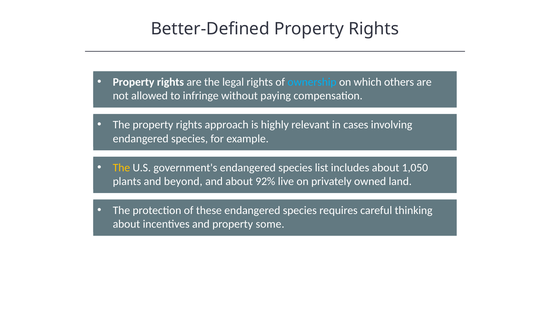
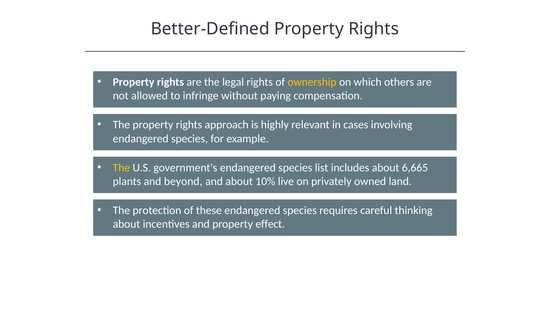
ownership colour: light blue -> yellow (312, 82)
1,050: 1,050 -> 6,665 (415, 168)
92%: 92% -> 10% (265, 182)
some: some -> effect (270, 224)
